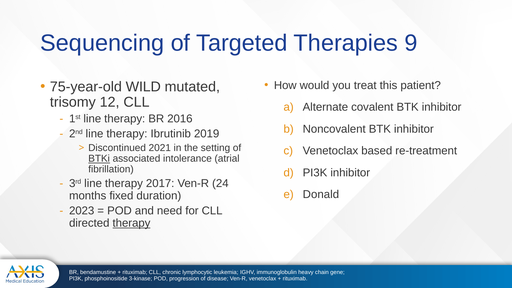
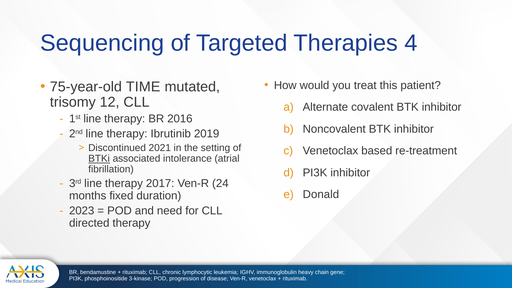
9: 9 -> 4 (411, 43)
WILD: WILD -> TIME (143, 87)
therapy underline: present -> none (131, 223)
